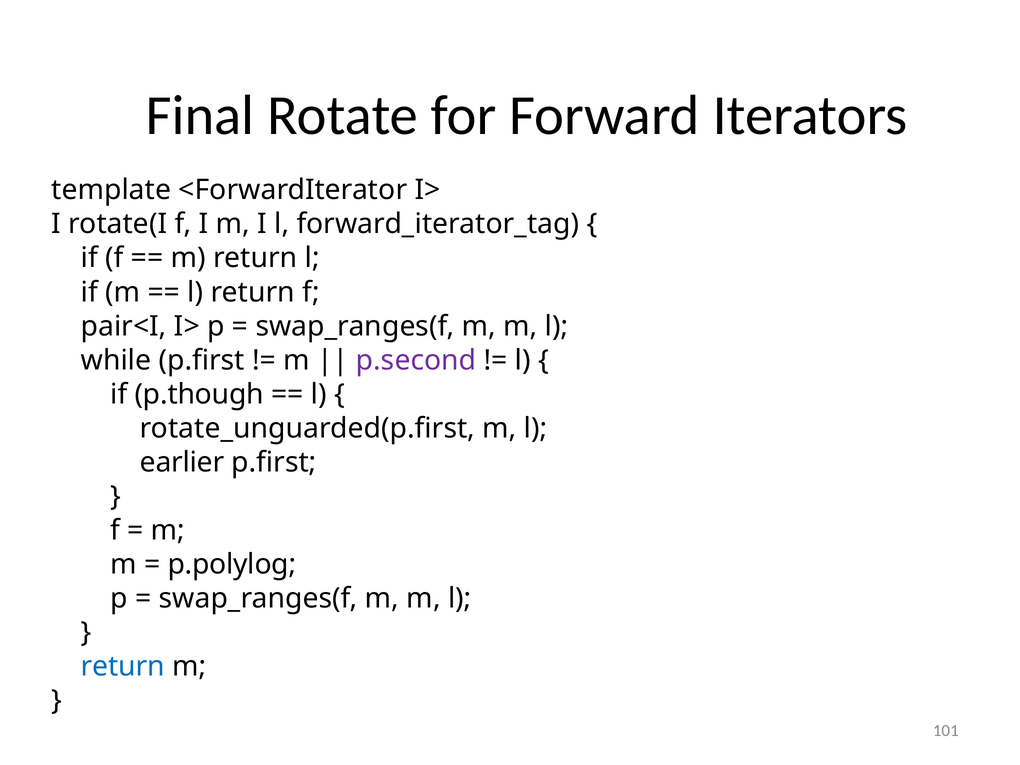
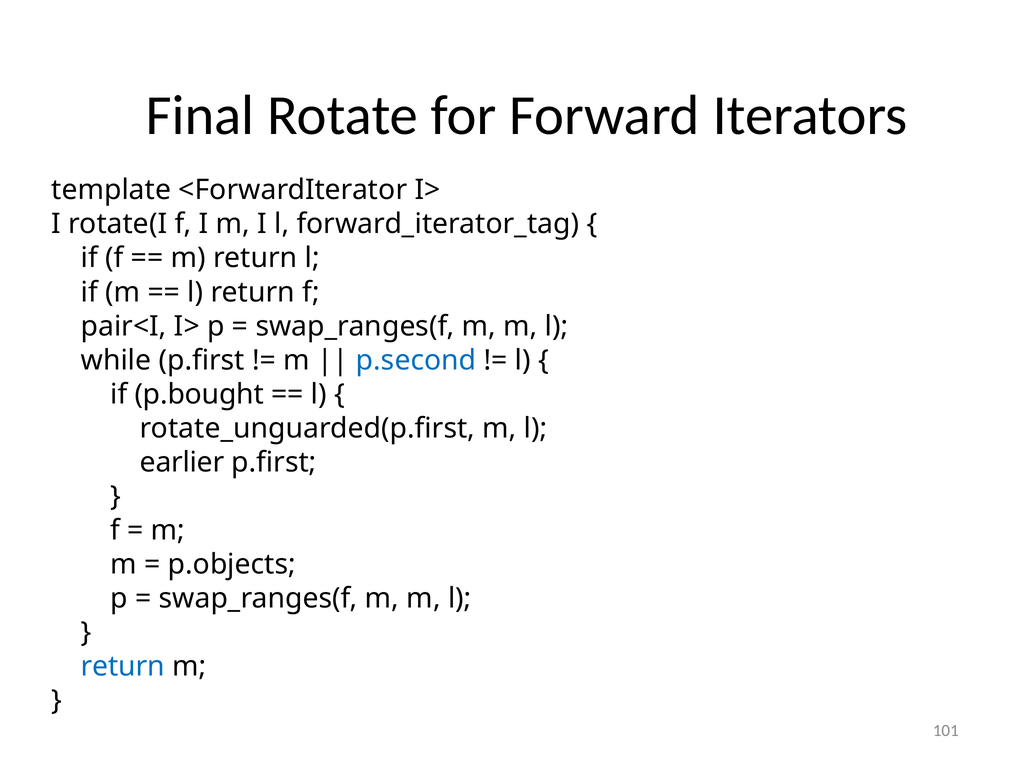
p.second colour: purple -> blue (416, 360)
p.though: p.though -> p.bought (199, 394)
p.polylog: p.polylog -> p.objects (232, 564)
